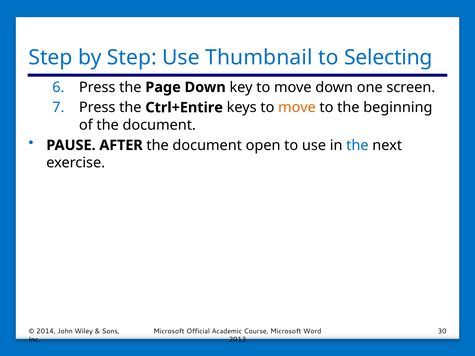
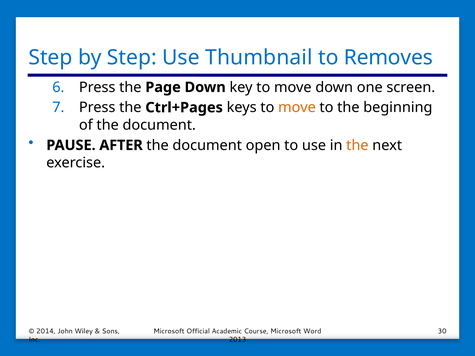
Selecting: Selecting -> Removes (388, 58)
Ctrl+Entire: Ctrl+Entire -> Ctrl+Pages (184, 108)
the colour: blue -> orange (357, 145)
